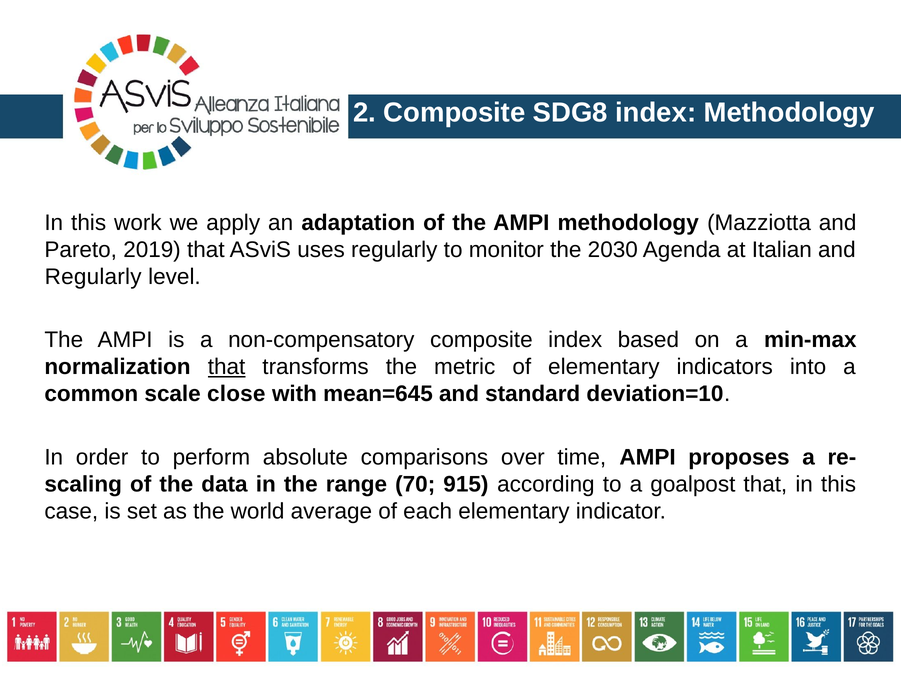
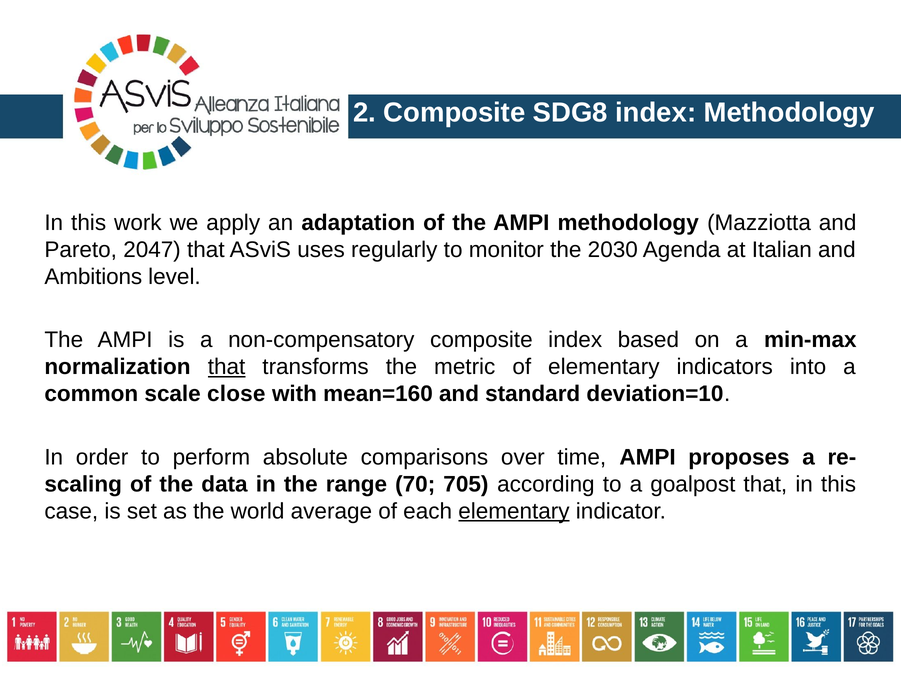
2019: 2019 -> 2047 (152, 250)
Regularly: Regularly -> Ambitions (93, 277)
mean=645: mean=645 -> mean=160 (378, 394)
915: 915 -> 705 (466, 484)
elementary underline: none -> present (514, 511)
